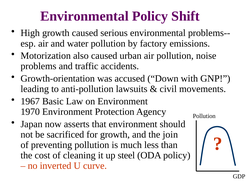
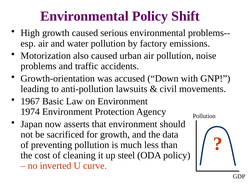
1970: 1970 -> 1974 (30, 112)
join: join -> data (170, 134)
